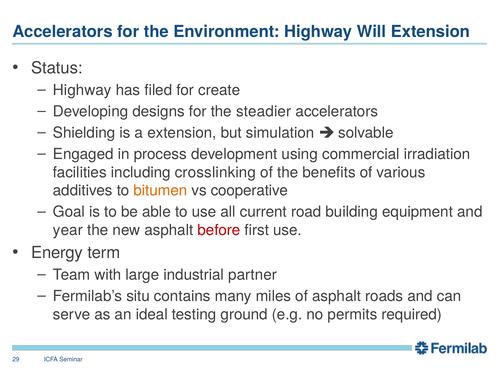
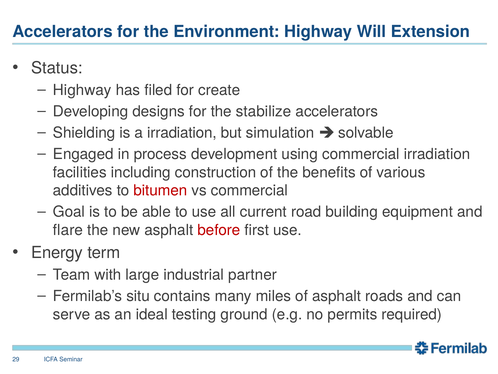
steadier: steadier -> stabilize (264, 111)
a extension: extension -> irradiation (182, 133)
crosslinking: crosslinking -> construction (216, 172)
bitumen colour: orange -> red (160, 190)
vs cooperative: cooperative -> commercial (249, 190)
year: year -> flare (68, 230)
